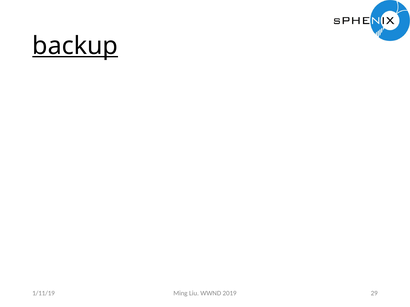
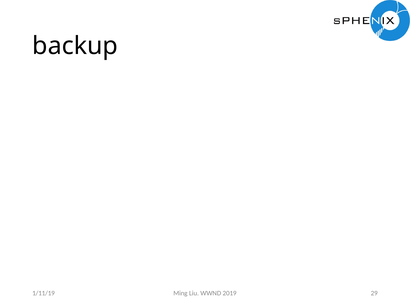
backup underline: present -> none (75, 46)
